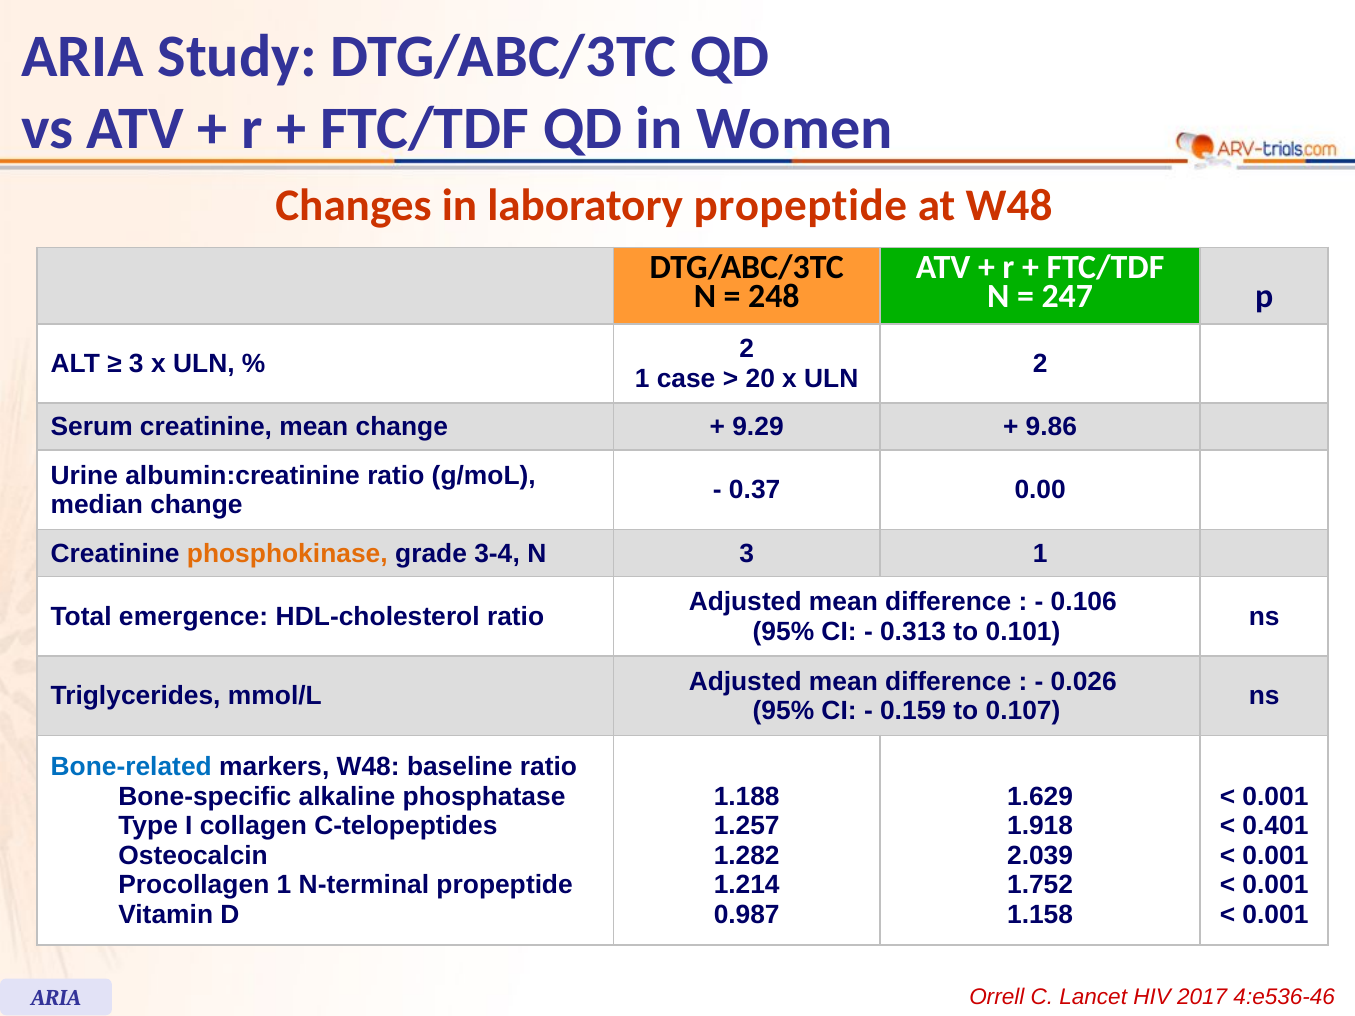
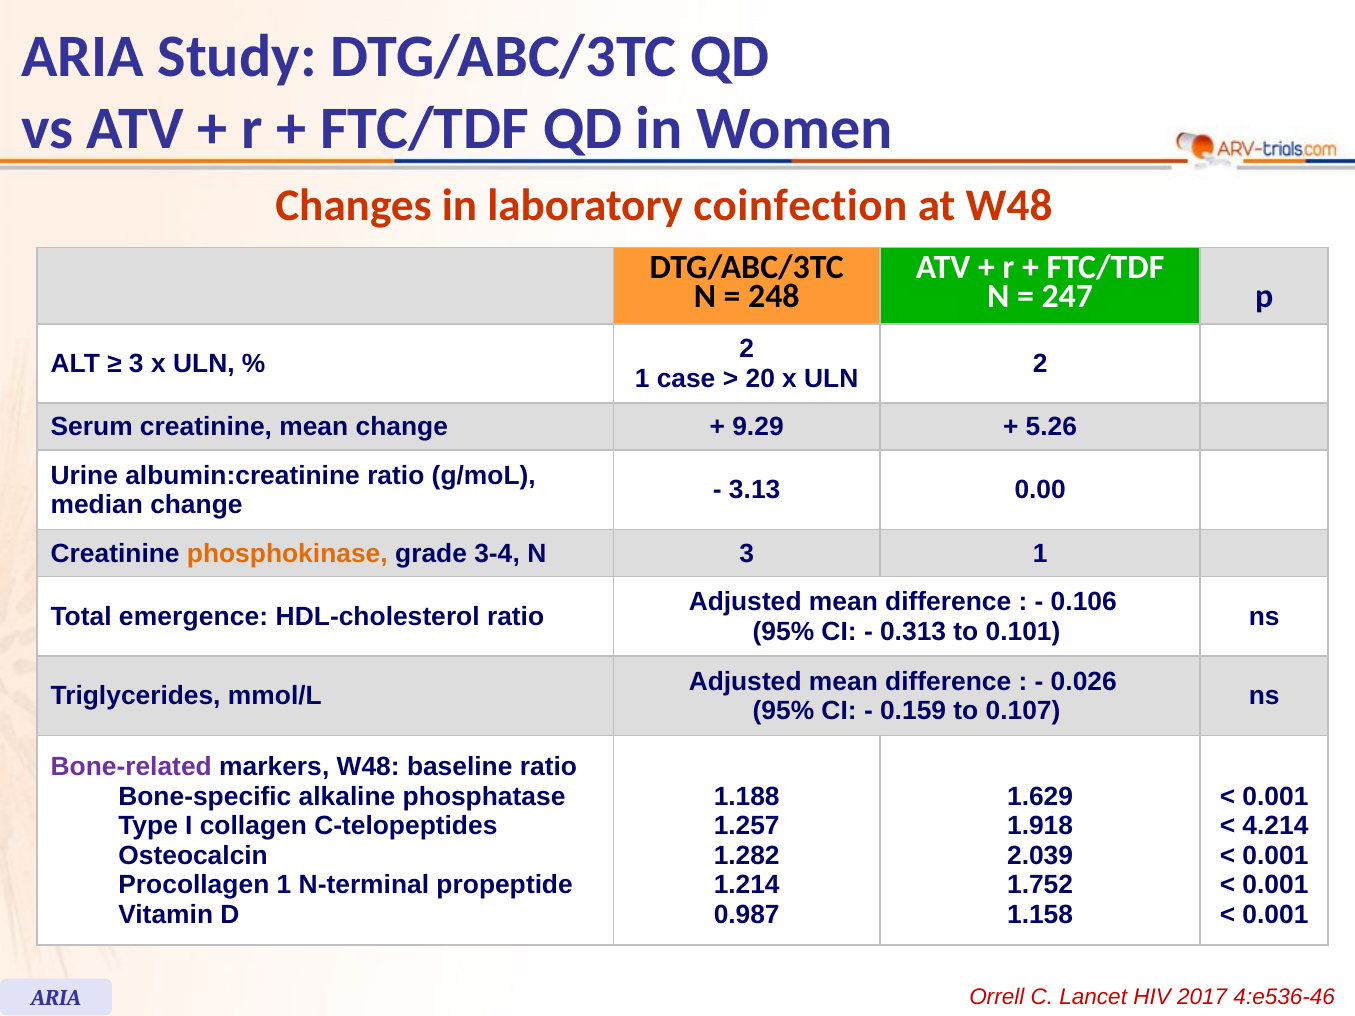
laboratory propeptide: propeptide -> coinfection (800, 206)
9.86: 9.86 -> 5.26 (1051, 427)
0.37: 0.37 -> 3.13 (755, 490)
Bone-related colour: blue -> purple (131, 767)
0.401: 0.401 -> 4.214 (1275, 826)
